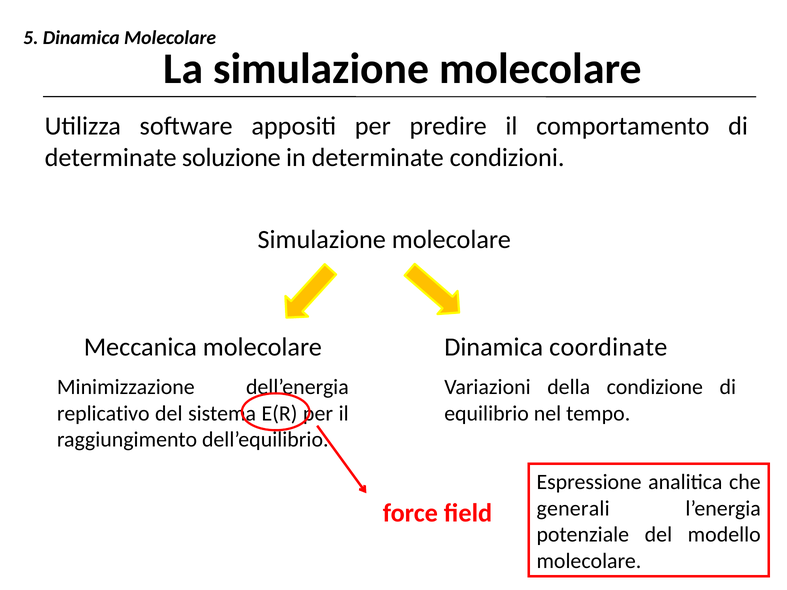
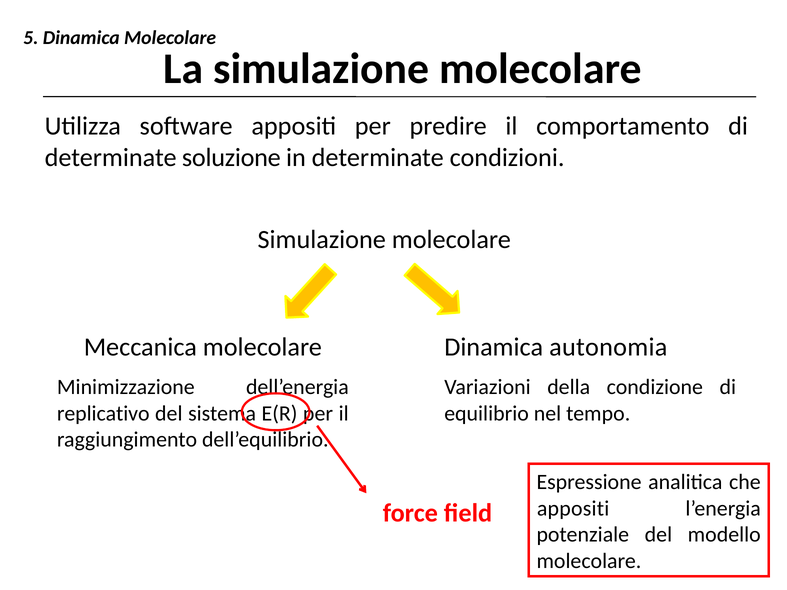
coordinate: coordinate -> autonomia (608, 347)
generali: generali -> appositi (573, 509)
